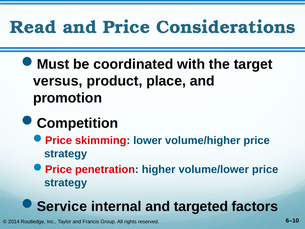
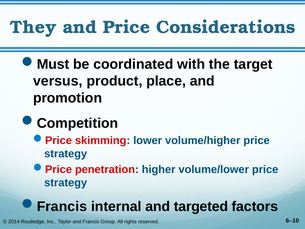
Read: Read -> They (33, 27)
Service: Service -> Francis (62, 206)
